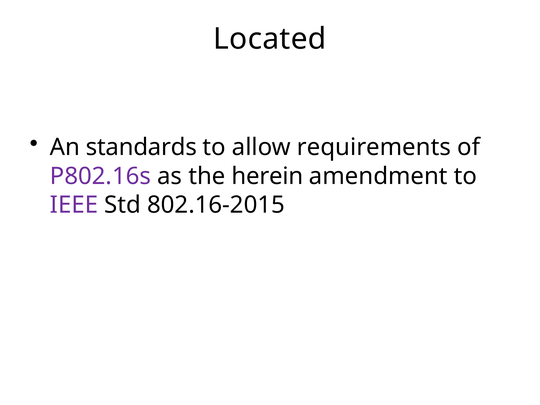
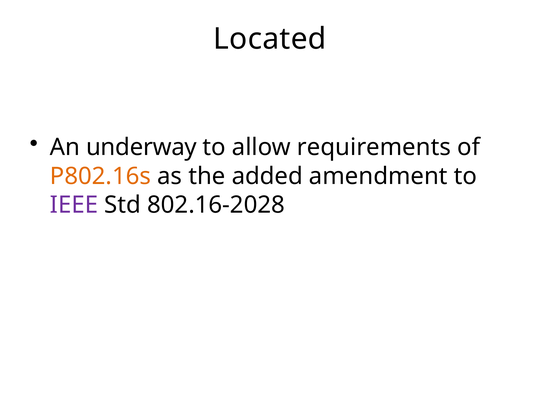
standards: standards -> underway (141, 147)
P802.16s colour: purple -> orange (100, 176)
herein: herein -> added (267, 176)
802.16-2015: 802.16-2015 -> 802.16-2028 (216, 205)
